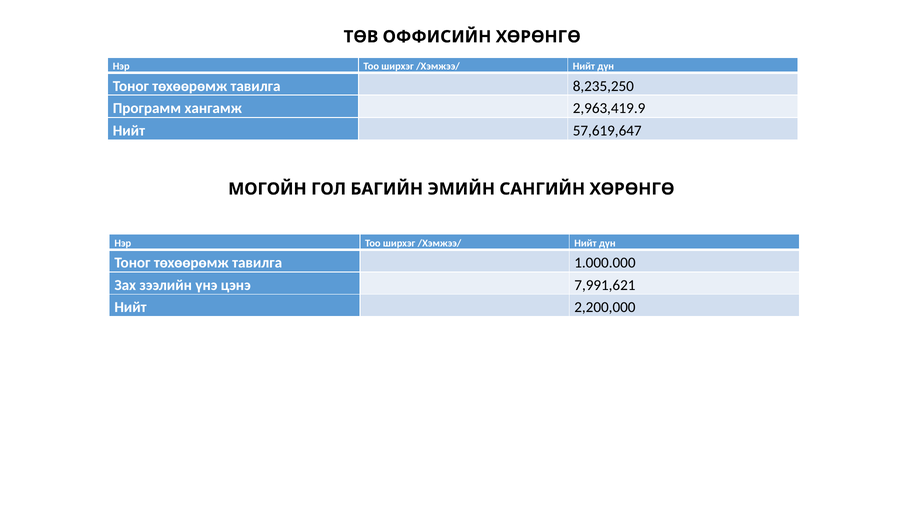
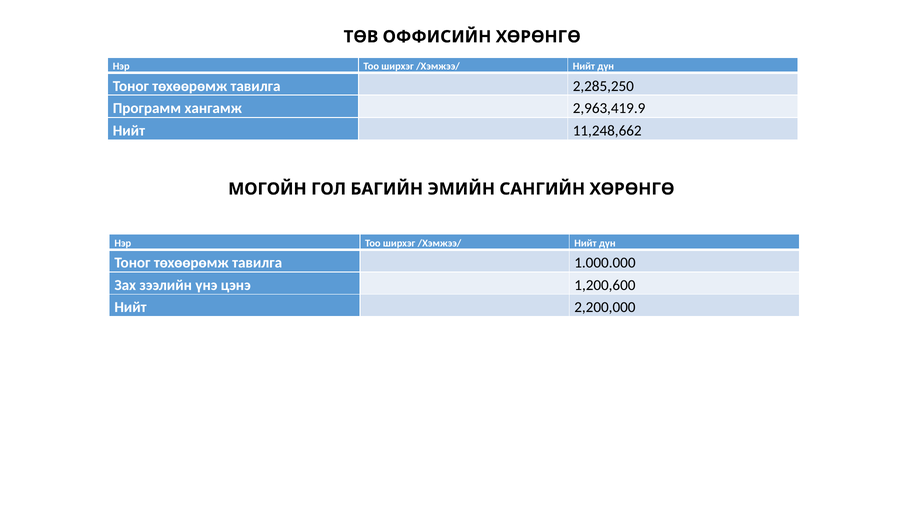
8,235,250: 8,235,250 -> 2,285,250 (603, 86)
57,619,647: 57,619,647 -> 11,248,662 (607, 131)
7,991,621: 7,991,621 -> 1,200,600 (605, 285)
